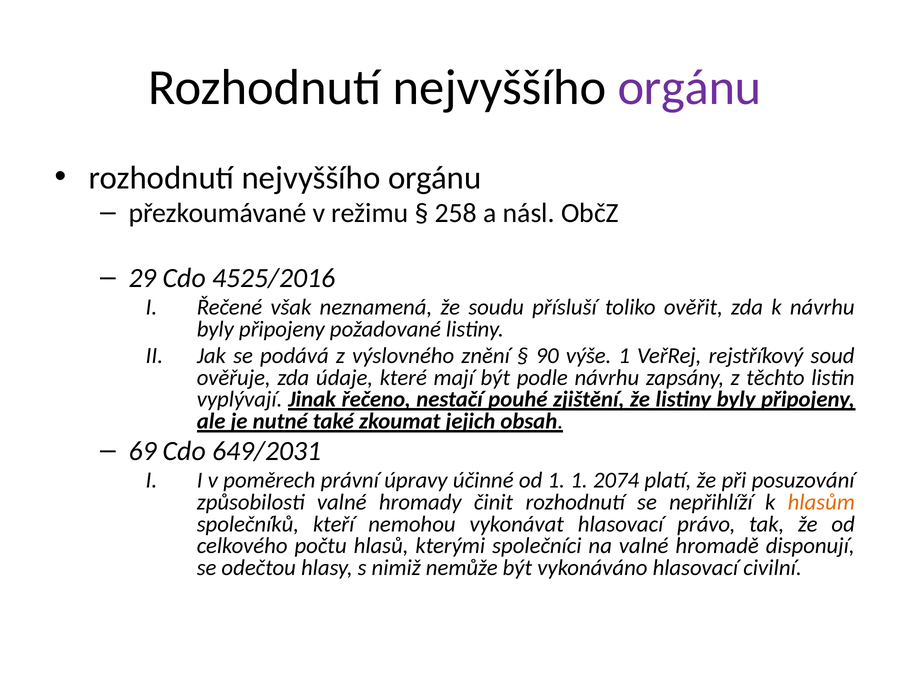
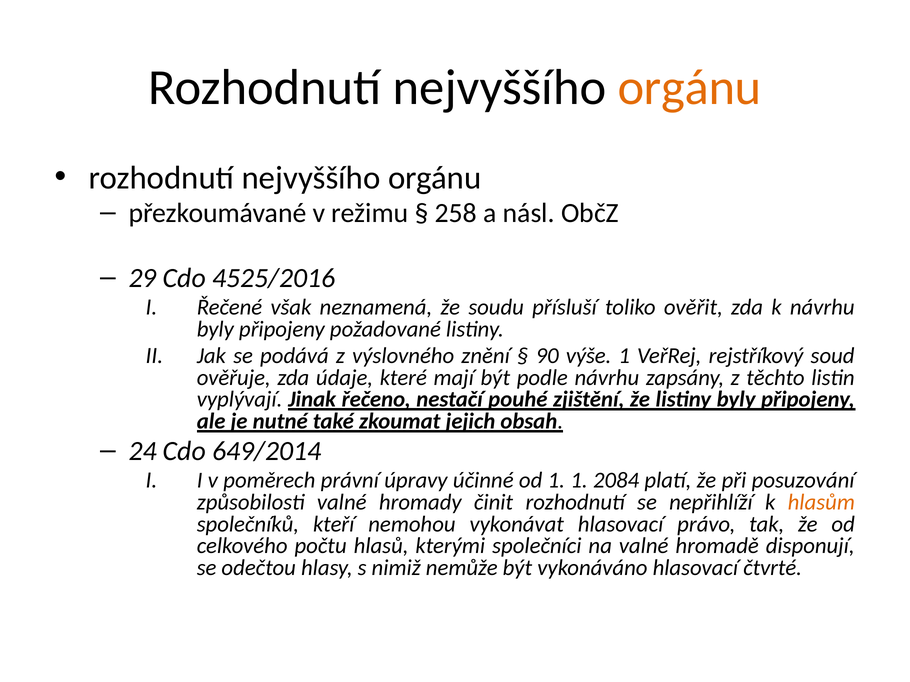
orgánu colour: purple -> orange (690, 88)
69: 69 -> 24 (143, 451)
649/2031: 649/2031 -> 649/2014 (267, 451)
2074: 2074 -> 2084 (616, 481)
civilní: civilní -> čtvrté (773, 568)
